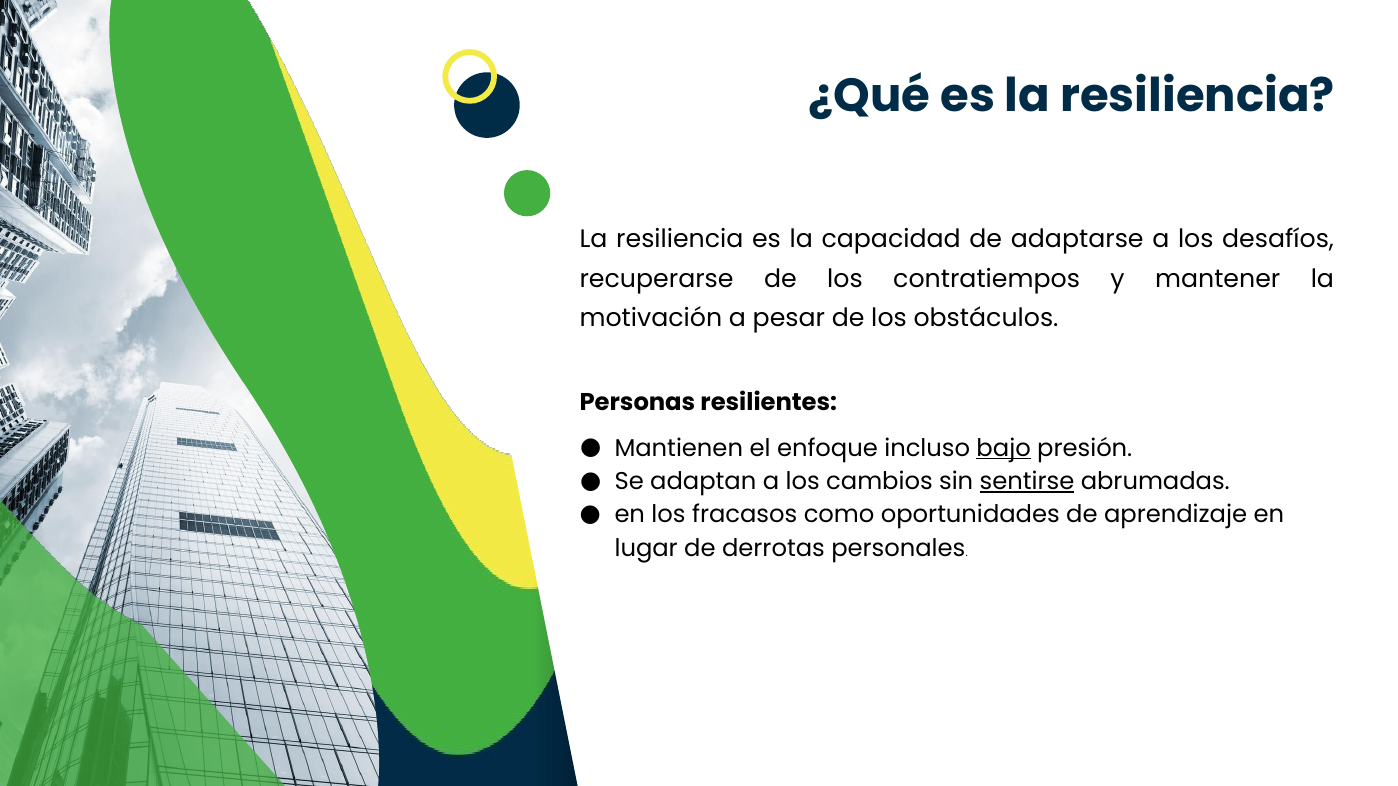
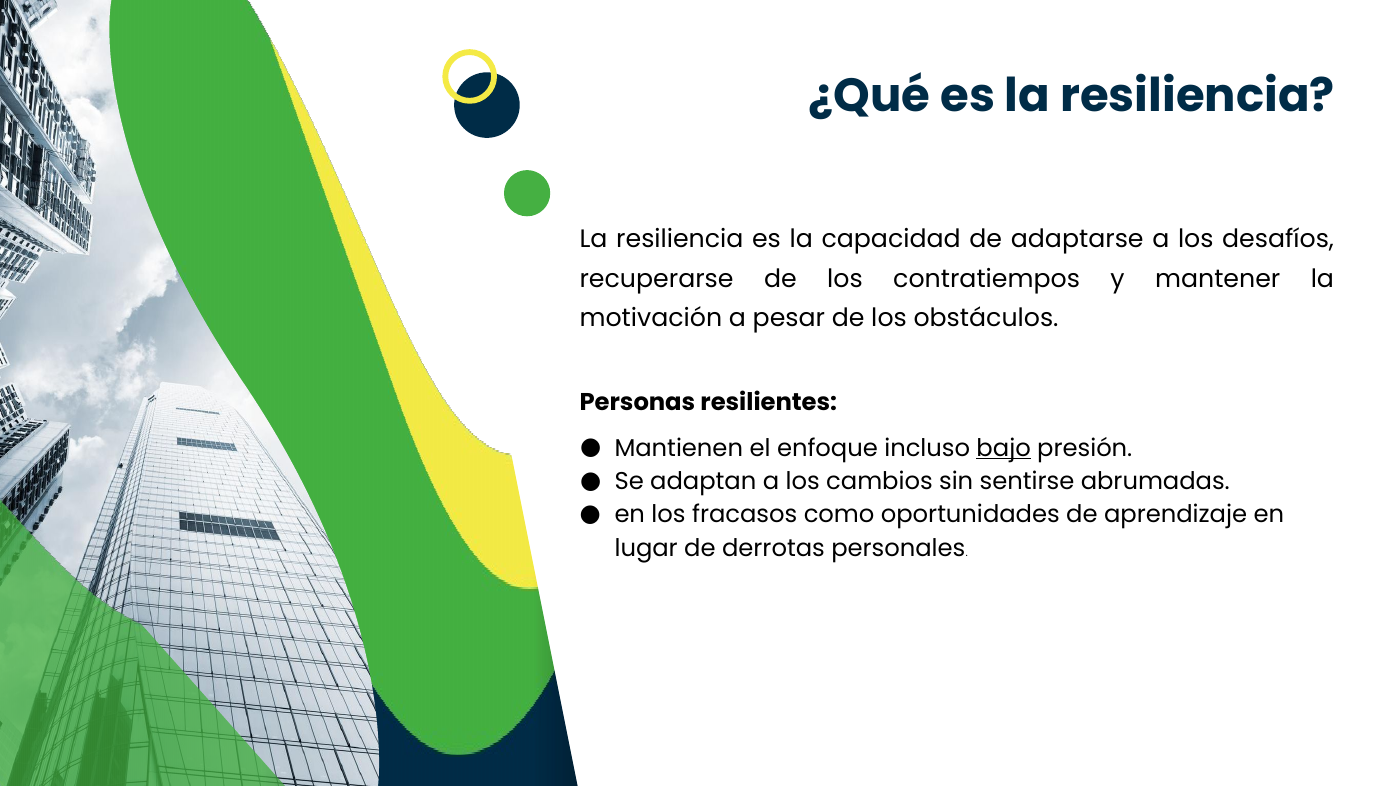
sentirse underline: present -> none (1027, 482)
